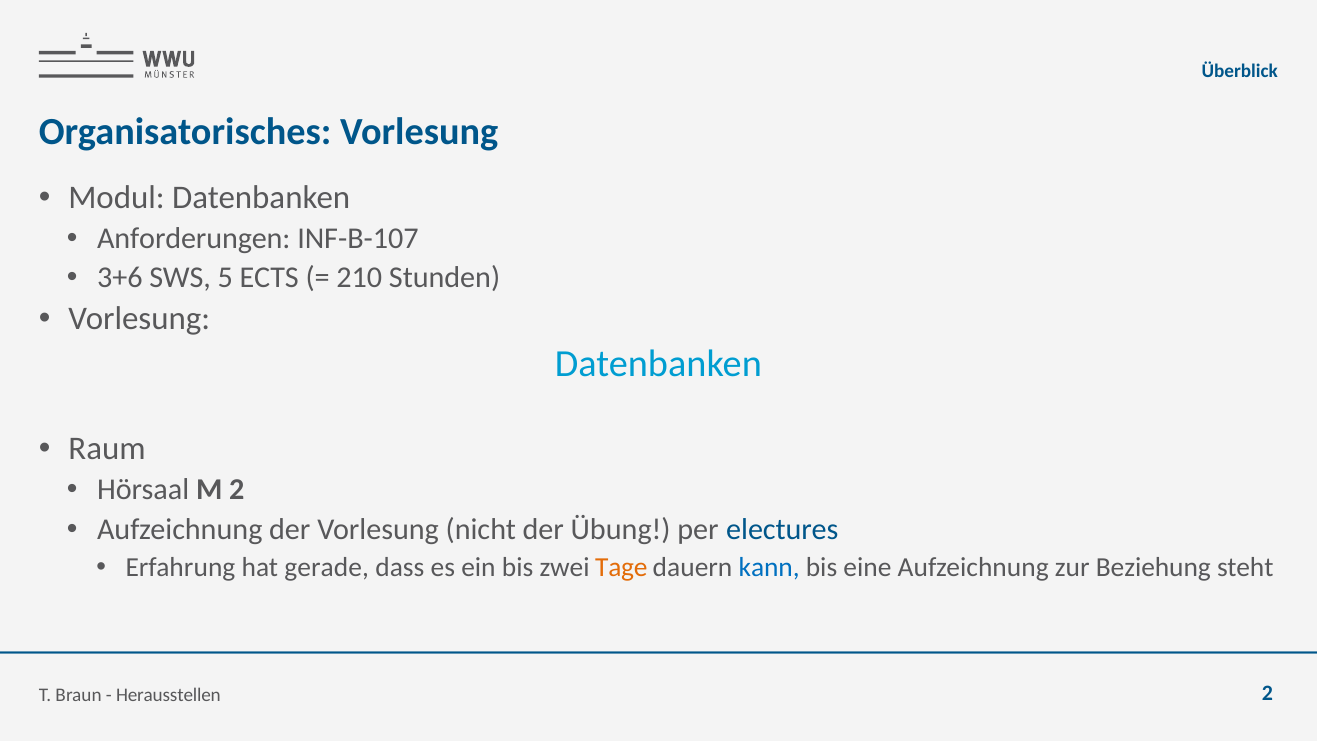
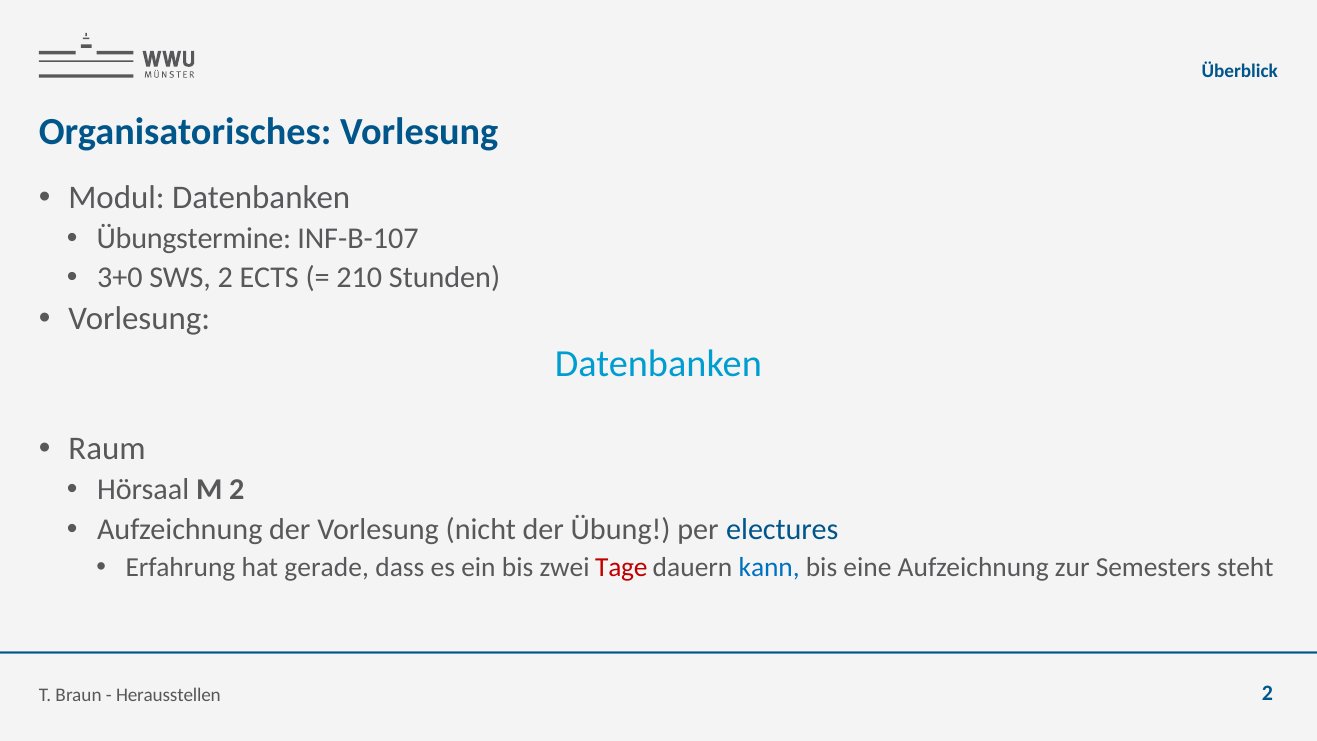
Anforderungen: Anforderungen -> Übungstermine (194, 238)
3+6: 3+6 -> 3+0 (120, 278)
SWS 5: 5 -> 2 (225, 278)
Tage colour: orange -> red (621, 567)
Beziehung: Beziehung -> Semesters (1153, 567)
